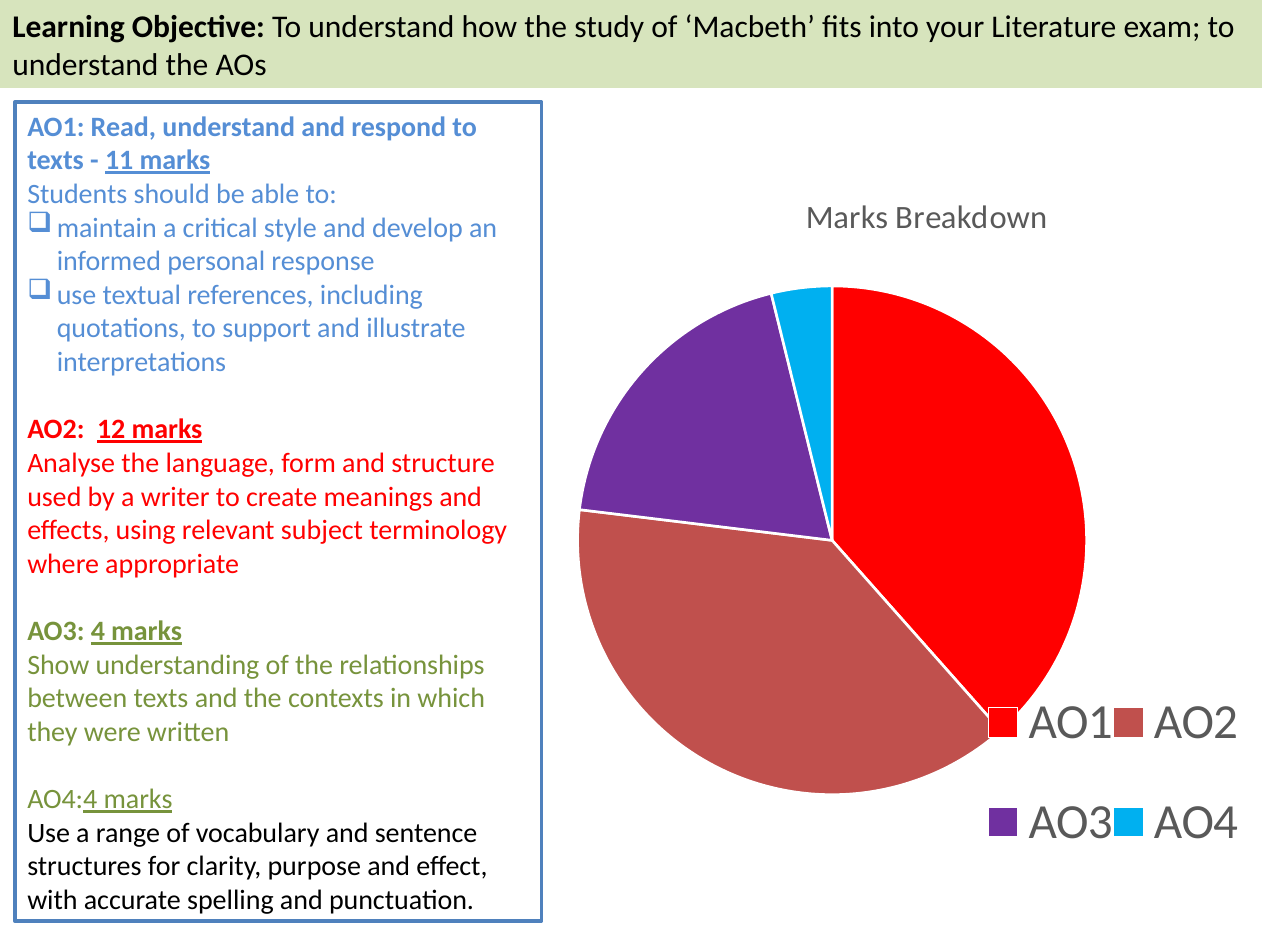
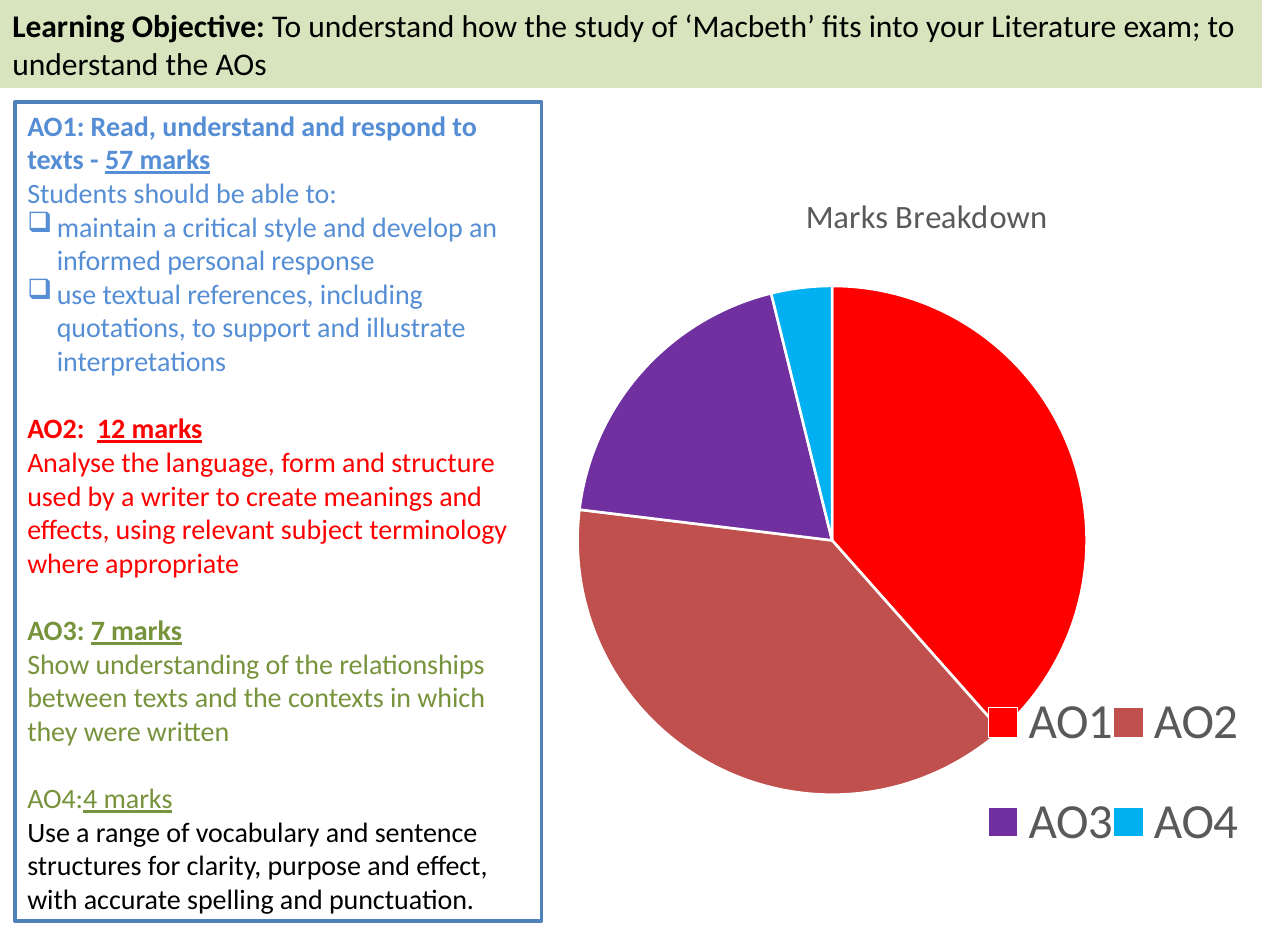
11: 11 -> 57 (119, 161)
4: 4 -> 7 (98, 632)
